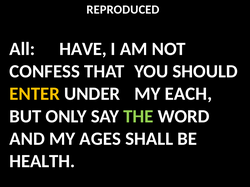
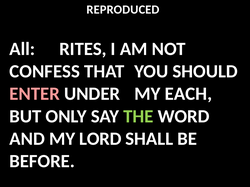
HAVE: HAVE -> RITES (83, 49)
ENTER colour: yellow -> pink (35, 94)
AGES: AGES -> LORD (100, 139)
HEALTH: HEALTH -> BEFORE (42, 162)
